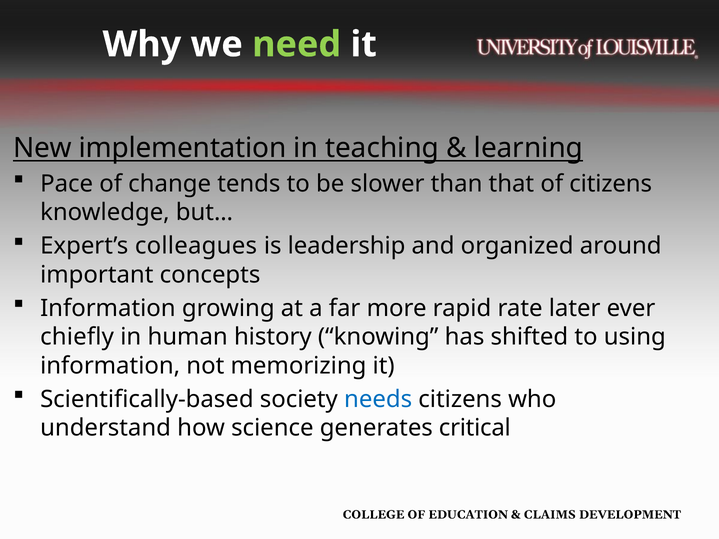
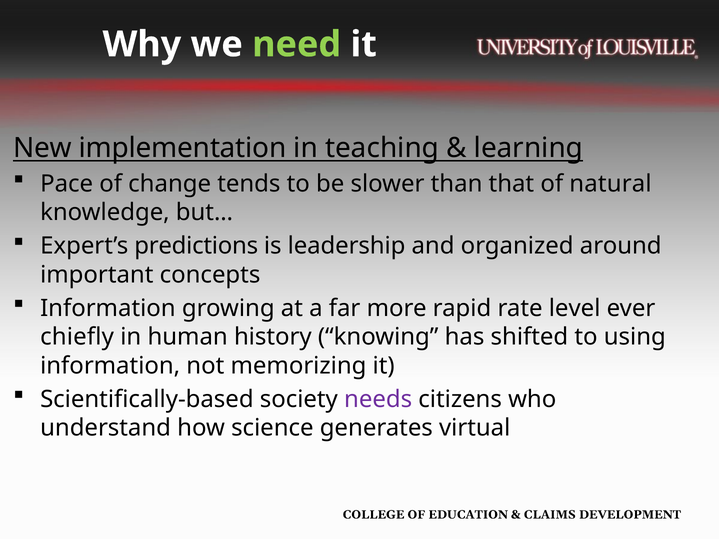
of citizens: citizens -> natural (611, 184)
colleagues: colleagues -> predictions (196, 246)
later: later -> level (575, 308)
needs colour: blue -> purple (378, 400)
critical: critical -> virtual (475, 428)
